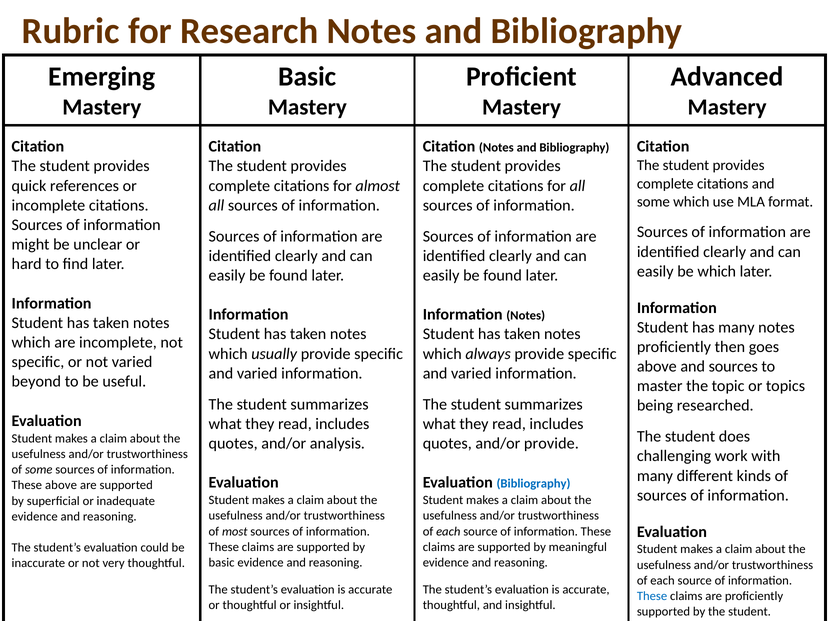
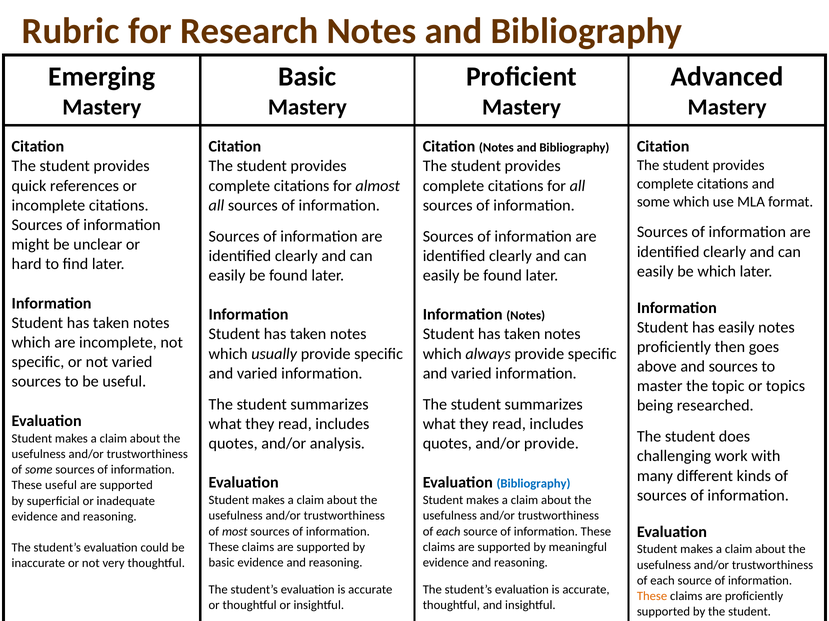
has many: many -> easily (736, 328)
beyond: beyond -> sources (36, 382)
These above: above -> useful (61, 486)
These colour: blue -> orange (652, 597)
